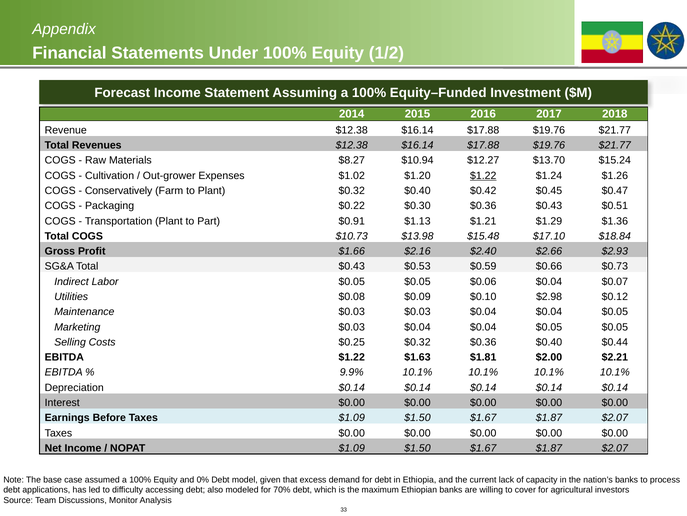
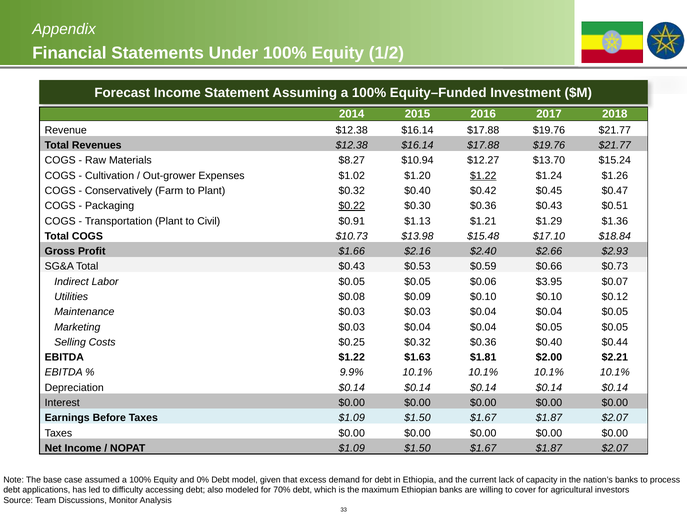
$0.22 underline: none -> present (352, 206)
Part: Part -> Civil (209, 221)
$0.06 $0.04: $0.04 -> $3.95 (549, 281)
$0.10 $2.98: $2.98 -> $0.10 (549, 296)
